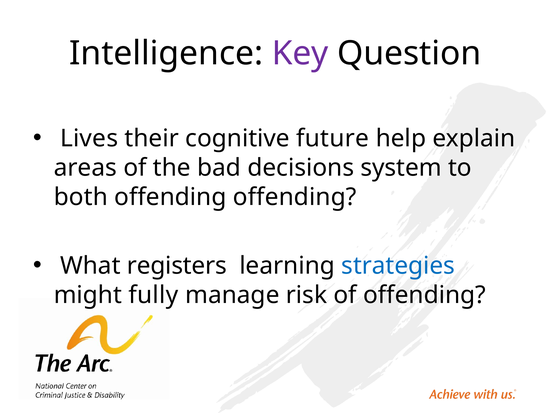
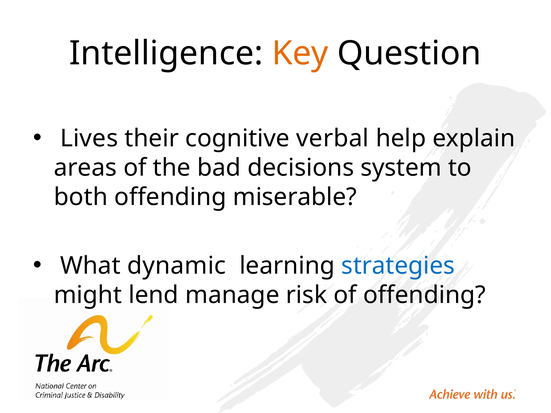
Key colour: purple -> orange (300, 53)
future: future -> verbal (333, 139)
offending offending: offending -> miserable (295, 197)
registers: registers -> dynamic (177, 266)
fully: fully -> lend (154, 295)
